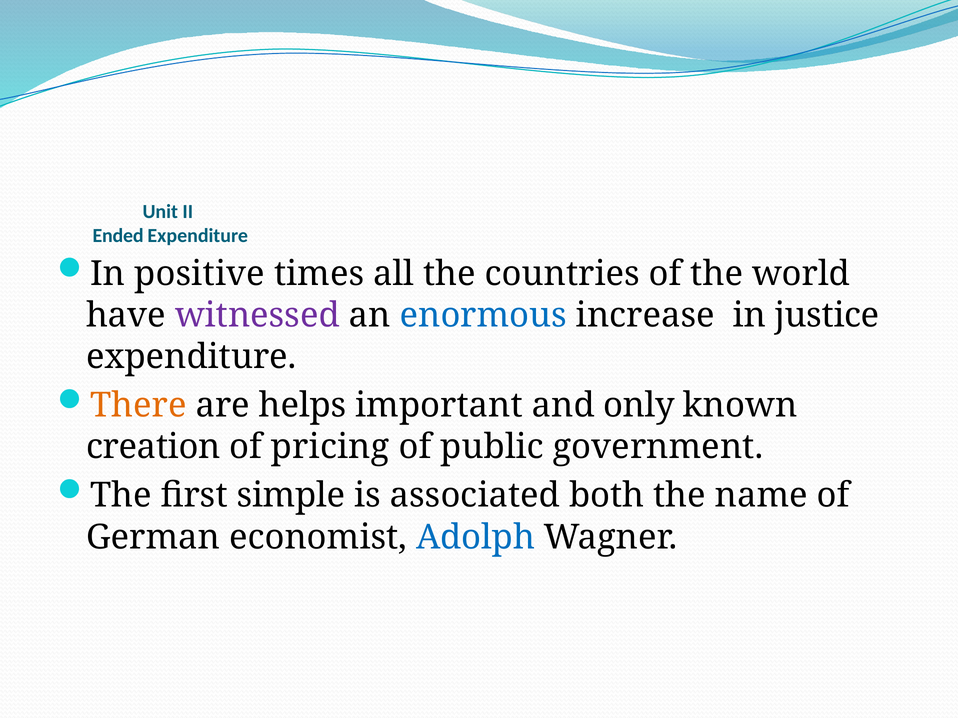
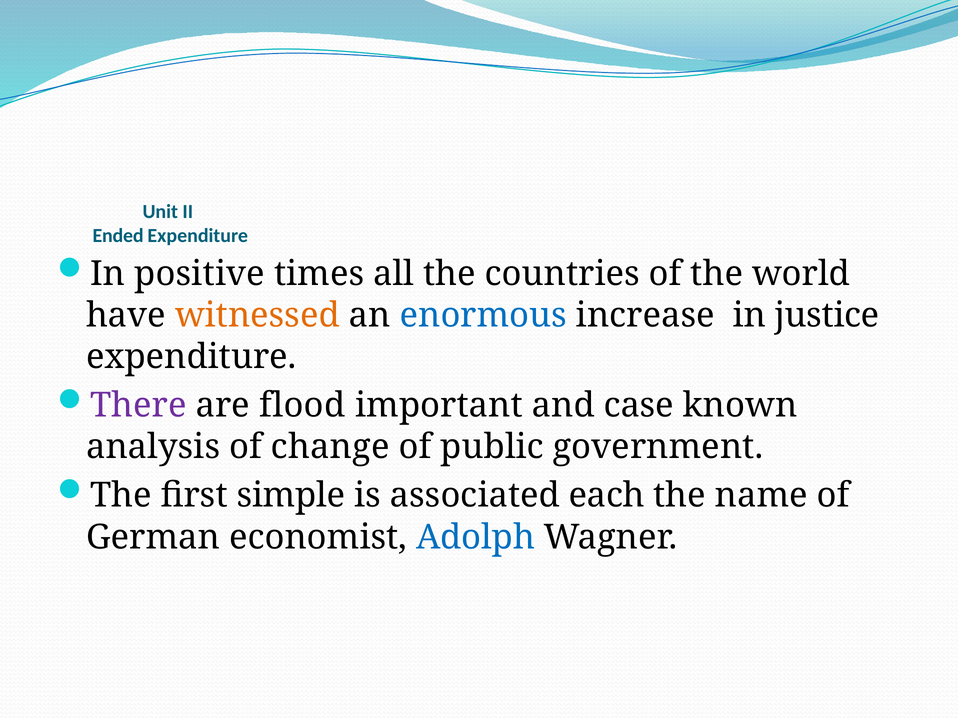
witnessed colour: purple -> orange (257, 316)
There colour: orange -> purple (138, 406)
helps: helps -> flood (302, 406)
only: only -> case (639, 406)
creation: creation -> analysis (153, 447)
pricing: pricing -> change (330, 447)
both: both -> each (607, 496)
